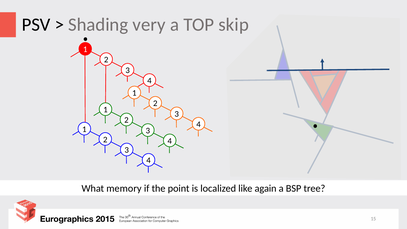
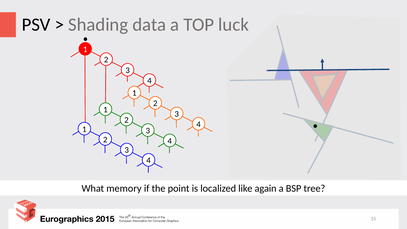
very: very -> data (149, 25)
skip: skip -> luck (234, 25)
